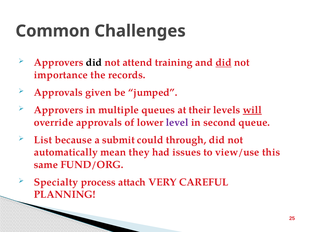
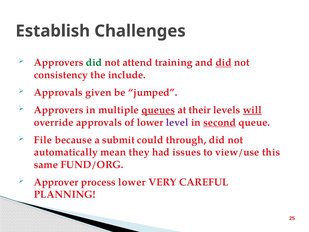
Common: Common -> Establish (53, 31)
did colour: black -> green (94, 62)
importance: importance -> consistency (61, 75)
records: records -> include (127, 75)
queues underline: none -> present (158, 110)
second underline: none -> present (220, 122)
List: List -> File (43, 140)
Specialty: Specialty -> Approver (56, 182)
process attach: attach -> lower (132, 182)
